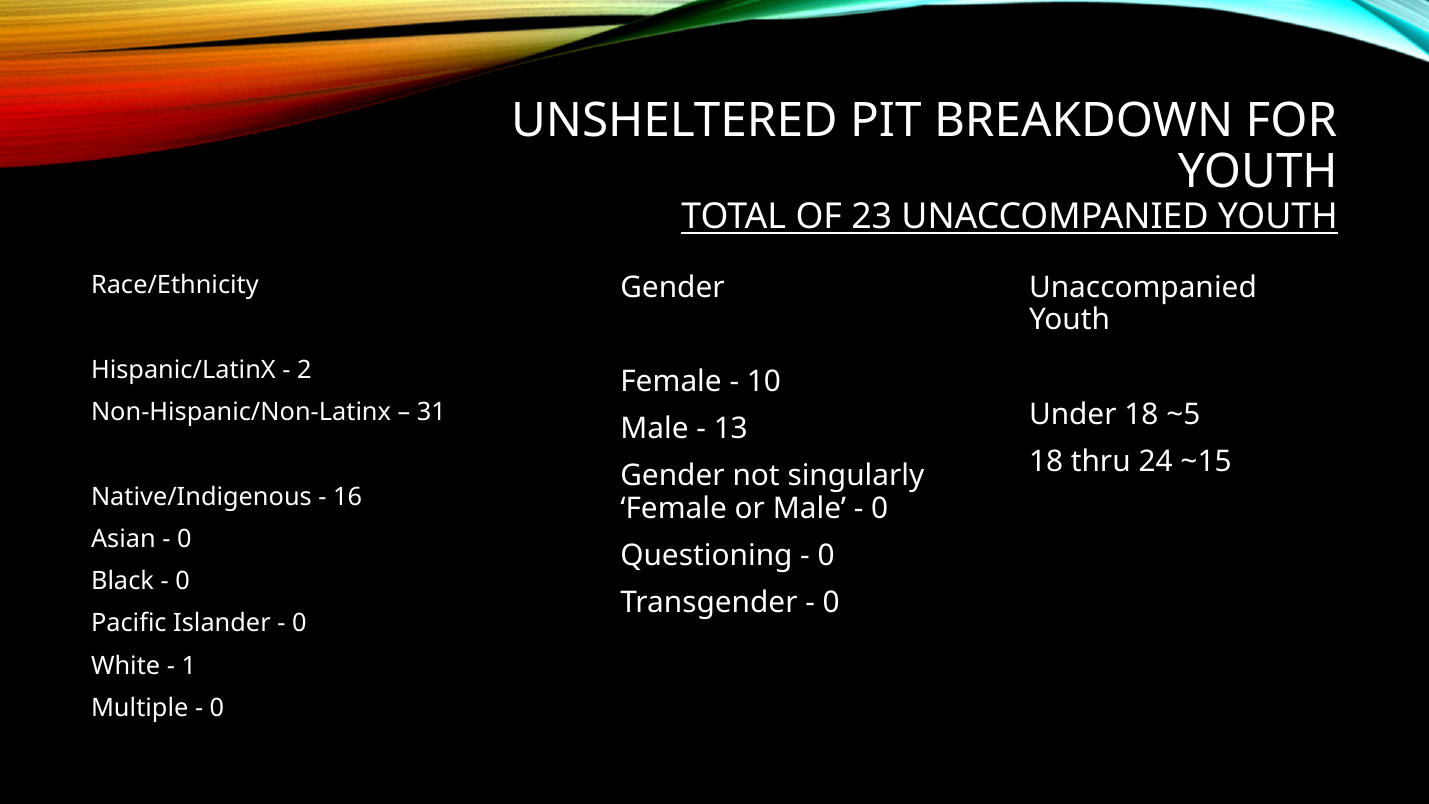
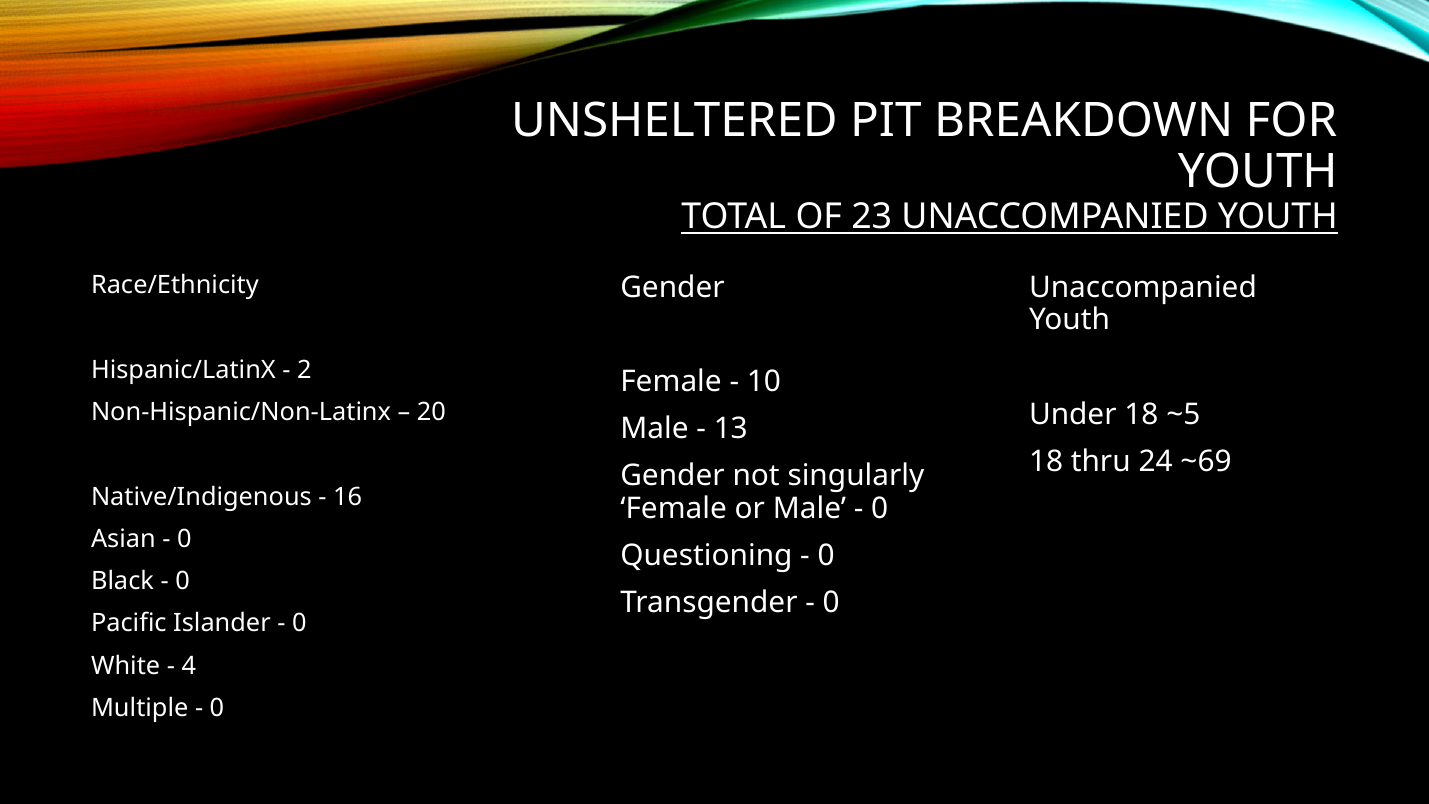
31: 31 -> 20 (431, 412)
~15: ~15 -> ~69 (1206, 461)
1: 1 -> 4 (189, 666)
